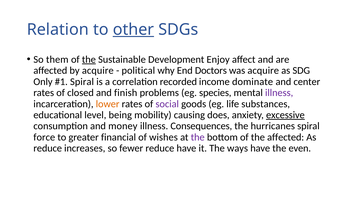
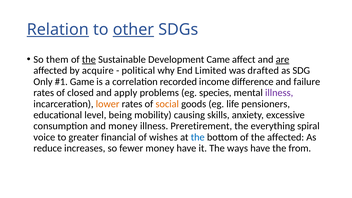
Relation underline: none -> present (58, 30)
Enjoy: Enjoy -> Came (218, 60)
are underline: none -> present (283, 60)
Doctors: Doctors -> Limited (211, 71)
was acquire: acquire -> drafted (263, 71)
Spiral: Spiral -> Game (82, 82)
dominate: dominate -> difference (253, 82)
center: center -> failure (307, 82)
finish: finish -> apply (126, 93)
social colour: purple -> orange (167, 104)
substances: substances -> pensioners (266, 104)
does: does -> skills (218, 115)
excessive underline: present -> none (285, 115)
Consequences: Consequences -> Preretirement (201, 126)
hurricanes: hurricanes -> everything (273, 126)
force: force -> voice (44, 137)
the colour: purple -> blue (198, 137)
fewer reduce: reduce -> money (160, 148)
even: even -> from (300, 148)
